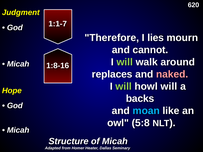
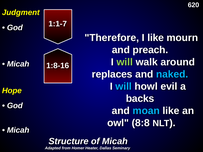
I lies: lies -> like (156, 38)
cannot: cannot -> preach (150, 50)
naked colour: pink -> light blue (172, 74)
will colour: light green -> light blue (124, 87)
howl will: will -> evil (169, 87)
5:8: 5:8 -> 8:8 (141, 123)
